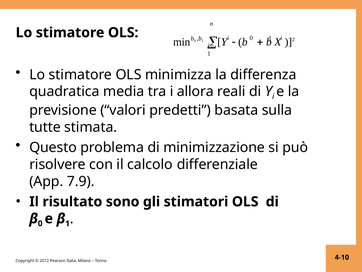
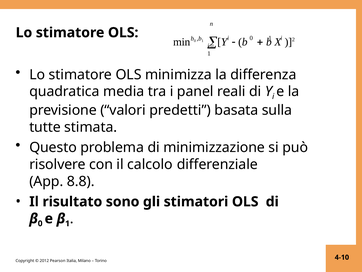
allora: allora -> panel (195, 91)
7.9: 7.9 -> 8.8 (81, 181)
